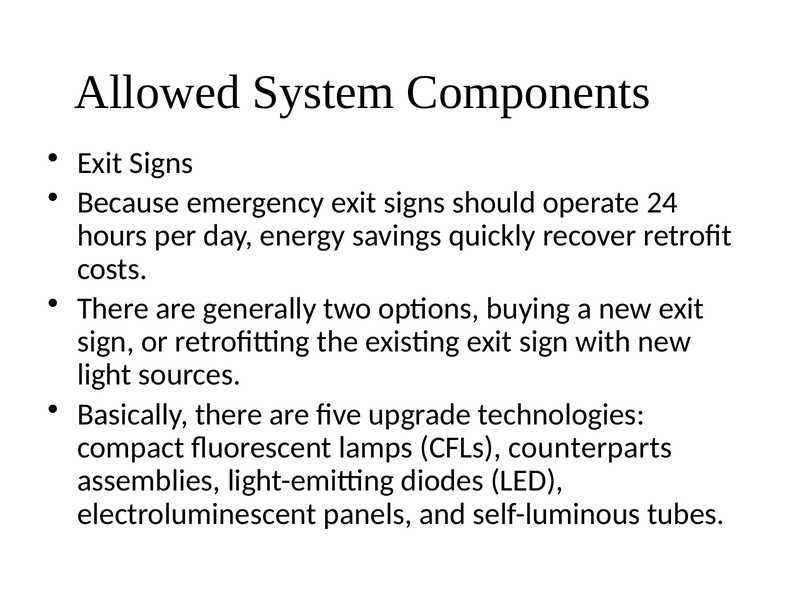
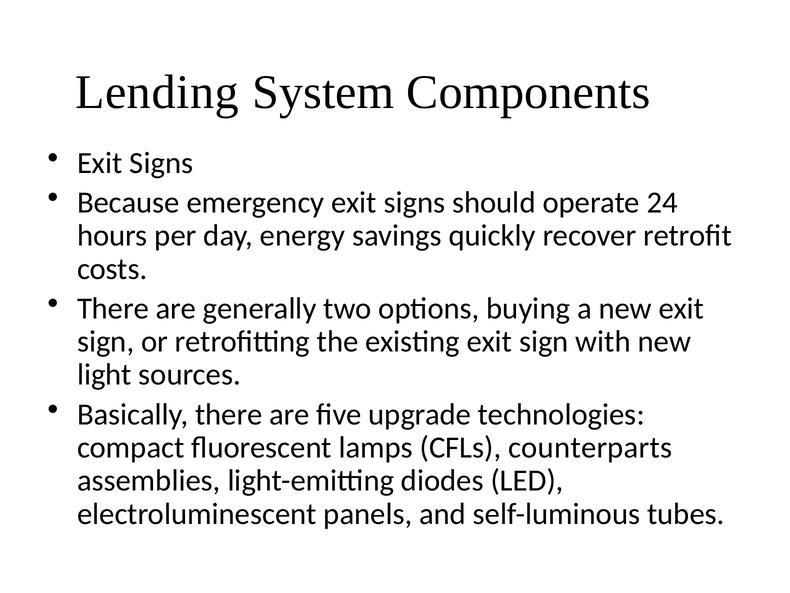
Allowed: Allowed -> Lending (157, 92)
